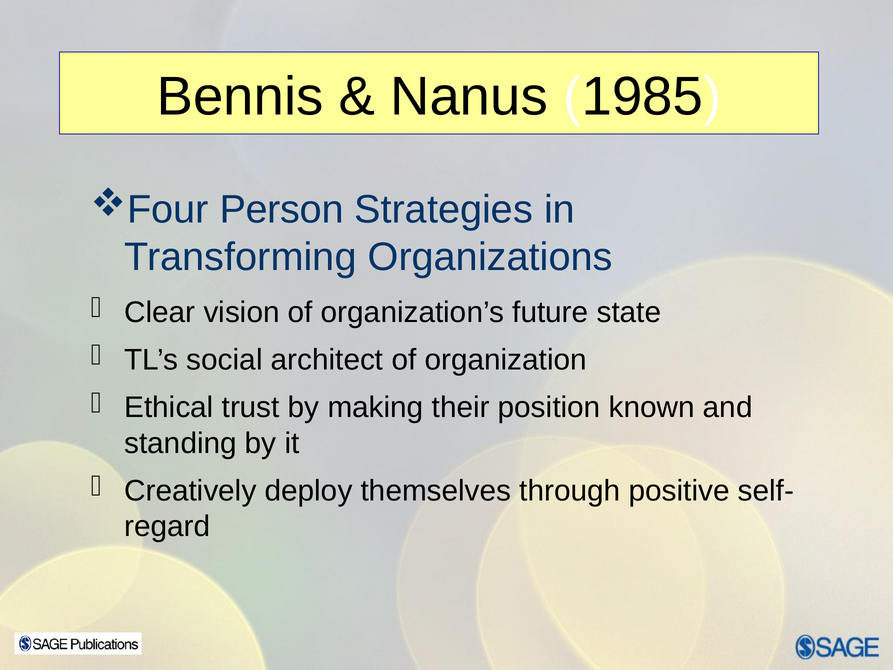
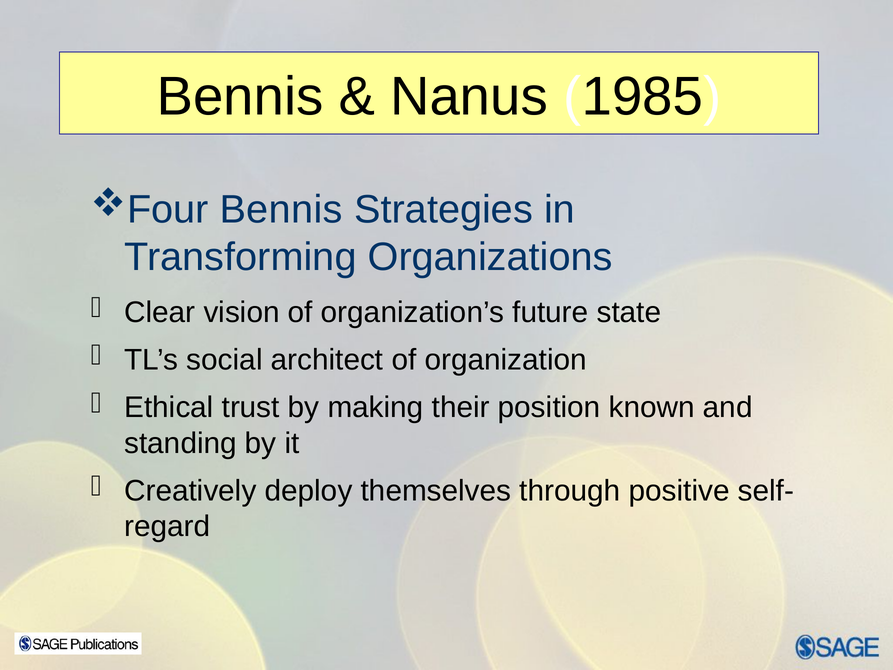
Person: Person -> Bennis (281, 210)
